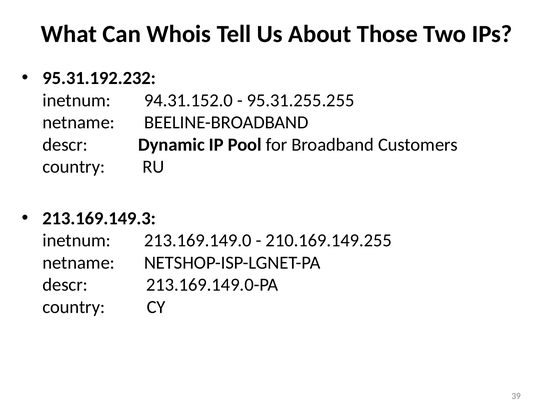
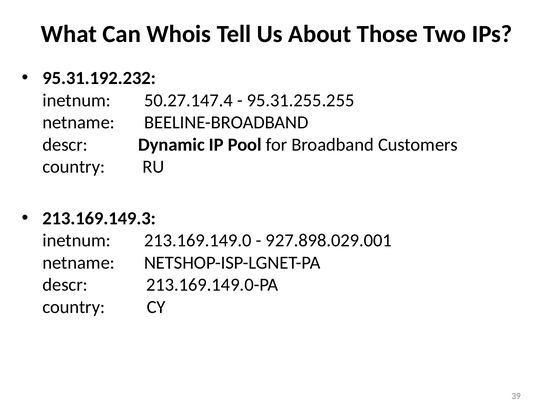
94.31.152.0: 94.31.152.0 -> 50.27.147.4 (189, 100)
210.169.149.255: 210.169.149.255 -> 927.898.029.001 (329, 241)
